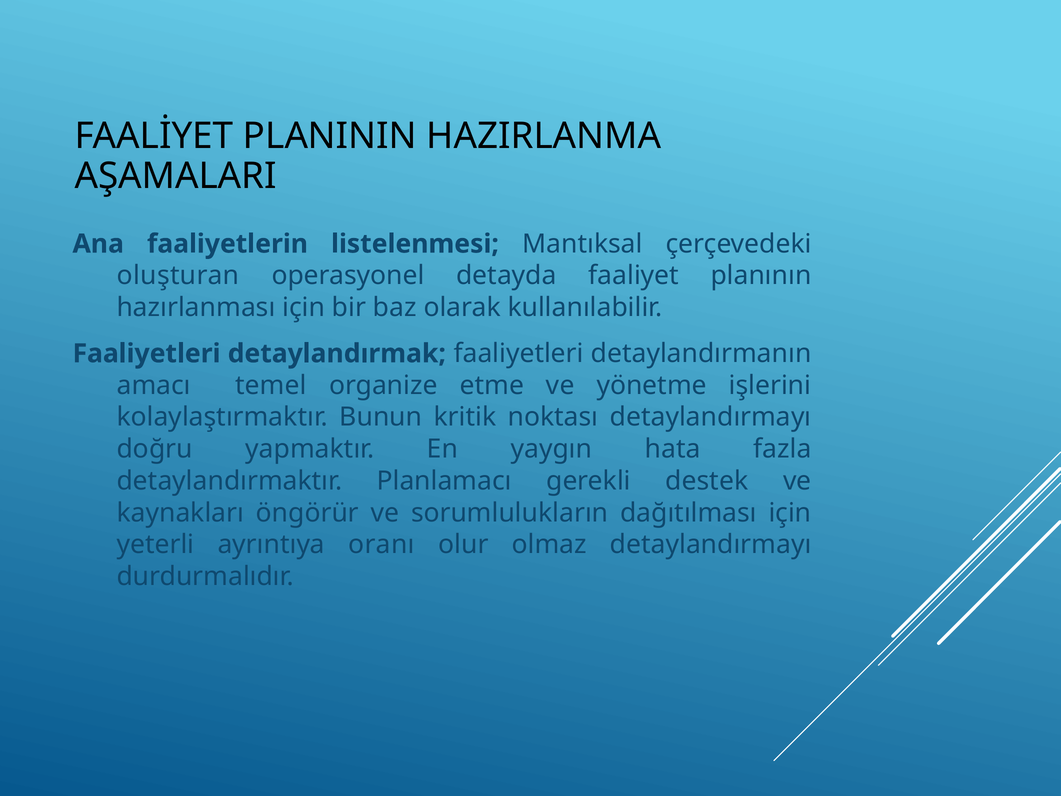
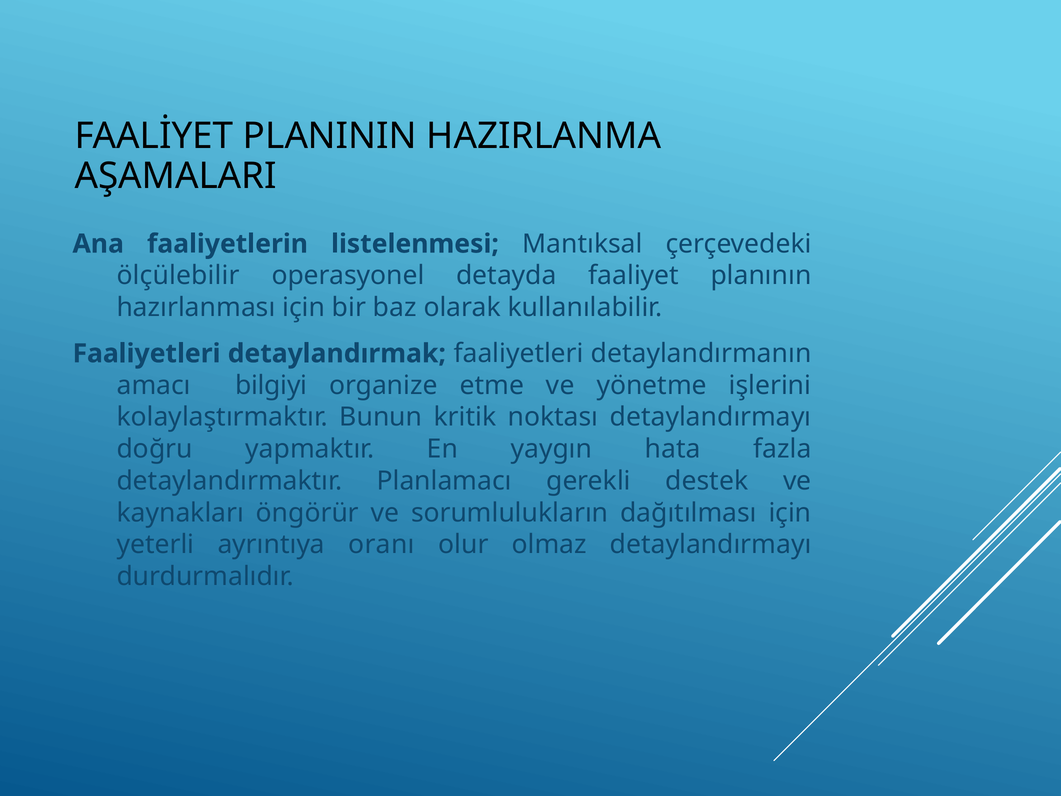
oluşturan: oluşturan -> ölçülebilir (178, 276)
temel: temel -> bilgiyi (271, 385)
